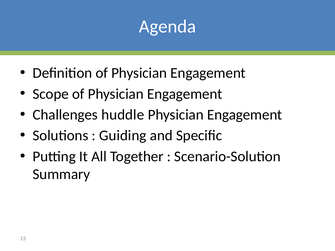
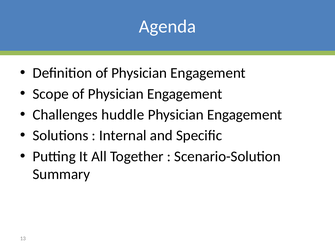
Guiding: Guiding -> Internal (123, 136)
